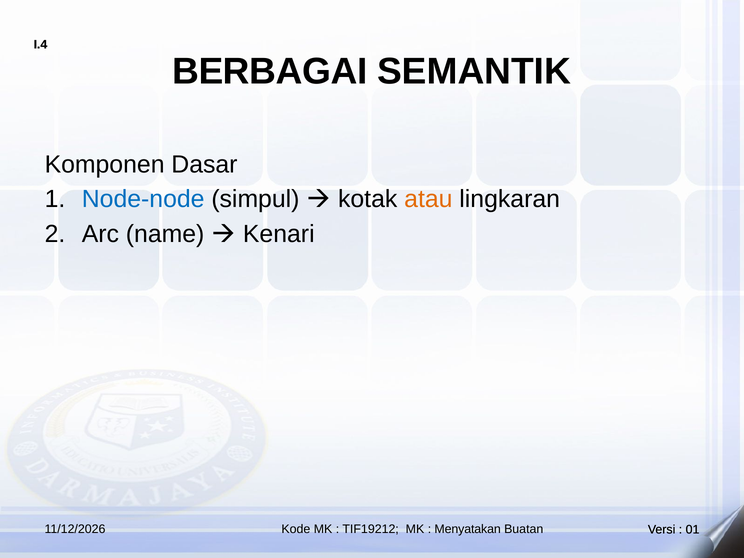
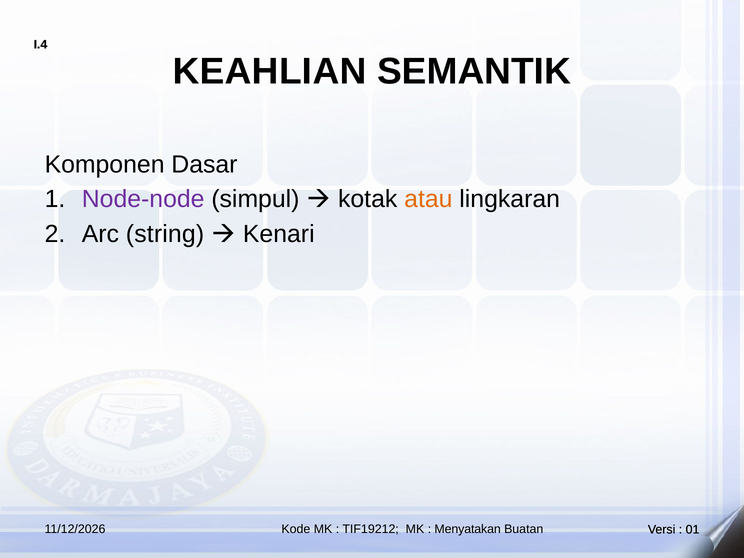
BERBAGAI: BERBAGAI -> KEAHLIAN (270, 71)
Node-node colour: blue -> purple (143, 199)
name: name -> string (165, 234)
